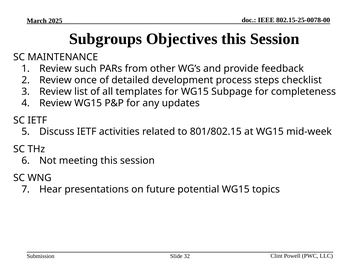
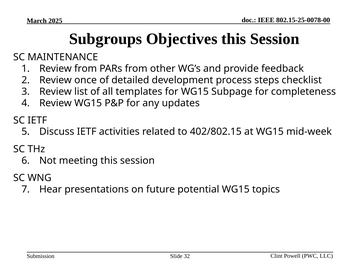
Review such: such -> from (86, 69)
801/802.15: 801/802.15 -> 402/802.15 (216, 132)
